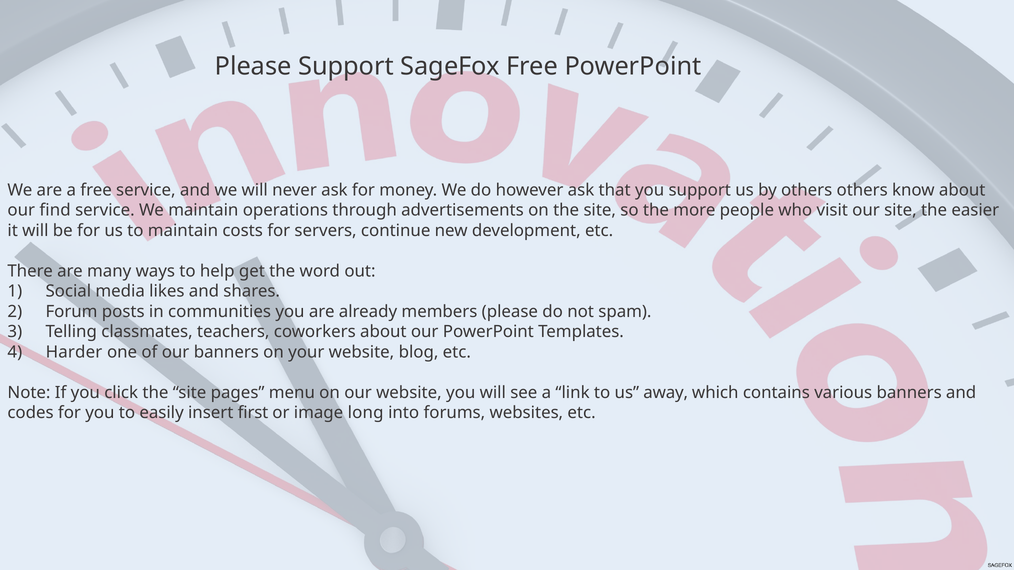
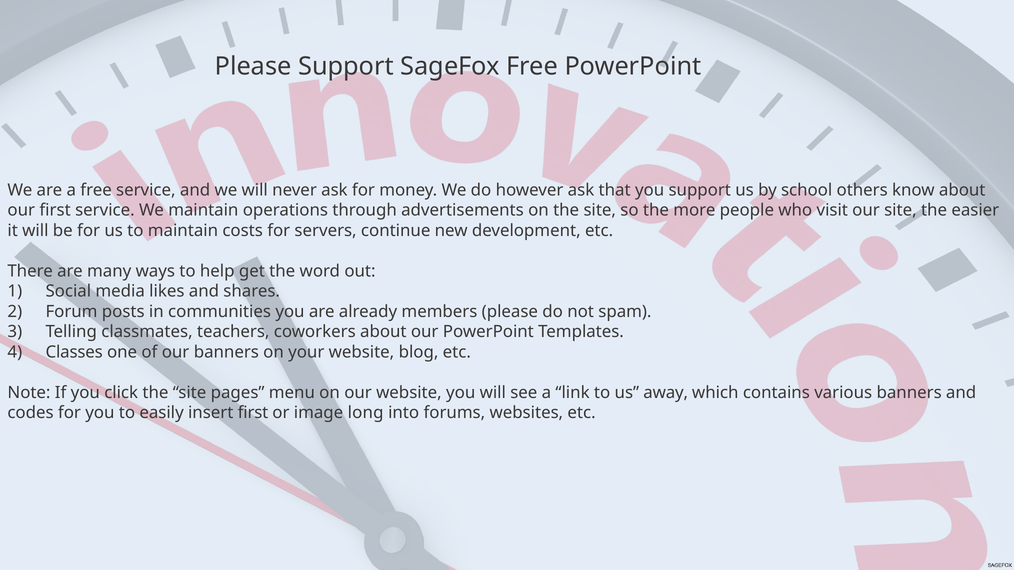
by others: others -> school (807, 190)
our find: find -> first (55, 210)
Harder: Harder -> Classes (74, 352)
